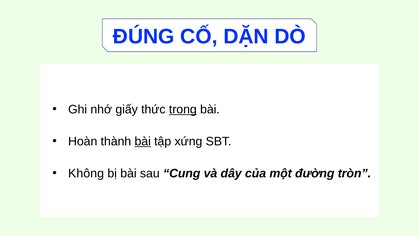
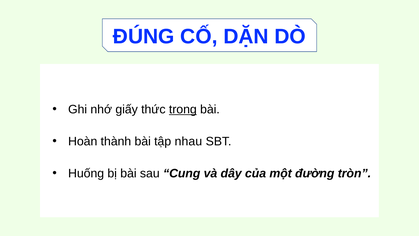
bài underline: present -> none (143, 141)
xứng: xứng -> nhau (188, 141)
Không: Không -> Huống (86, 173)
